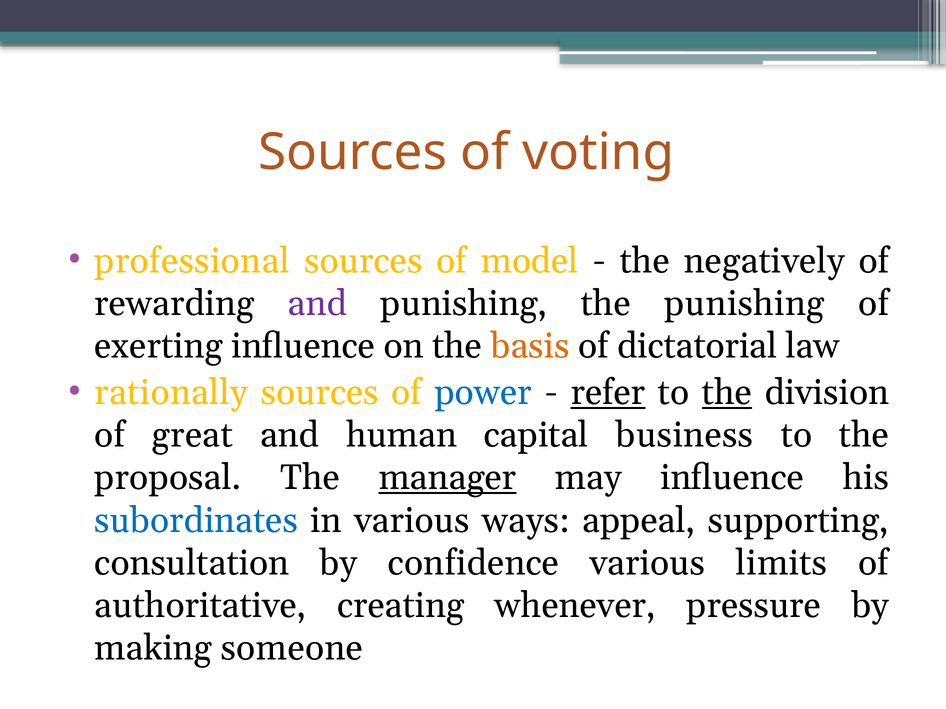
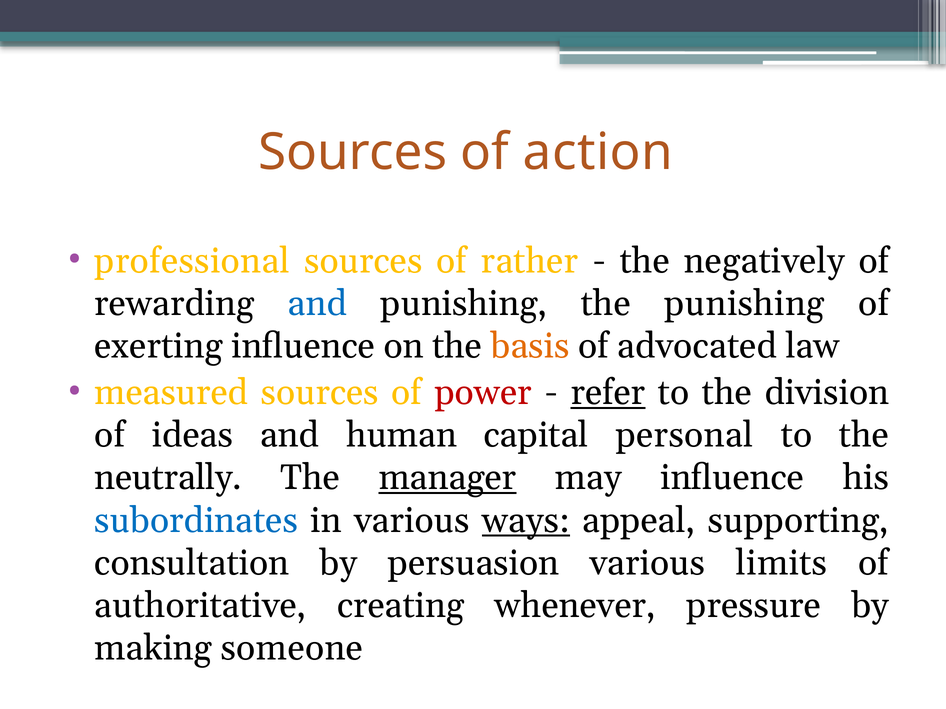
voting: voting -> action (598, 153)
model: model -> rather (530, 261)
and colour: purple -> blue (317, 304)
dictatorial: dictatorial -> advocated (697, 346)
rationally: rationally -> measured (171, 393)
power colour: blue -> red (483, 393)
the underline: present -> none (727, 393)
great: great -> ideas (192, 436)
business: business -> personal (685, 436)
proposal: proposal -> neutrally (168, 478)
ways underline: none -> present (526, 521)
confidence: confidence -> persuasion (474, 563)
